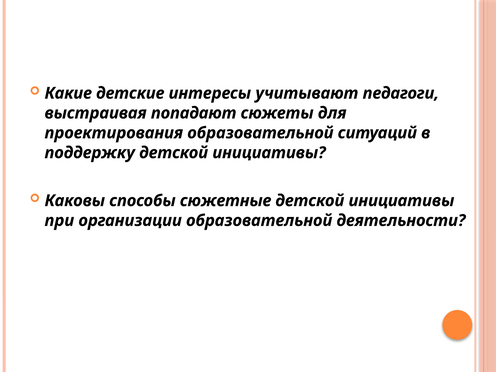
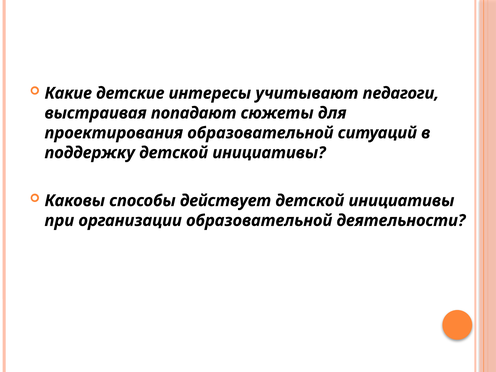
сюжетные: сюжетные -> действует (226, 201)
